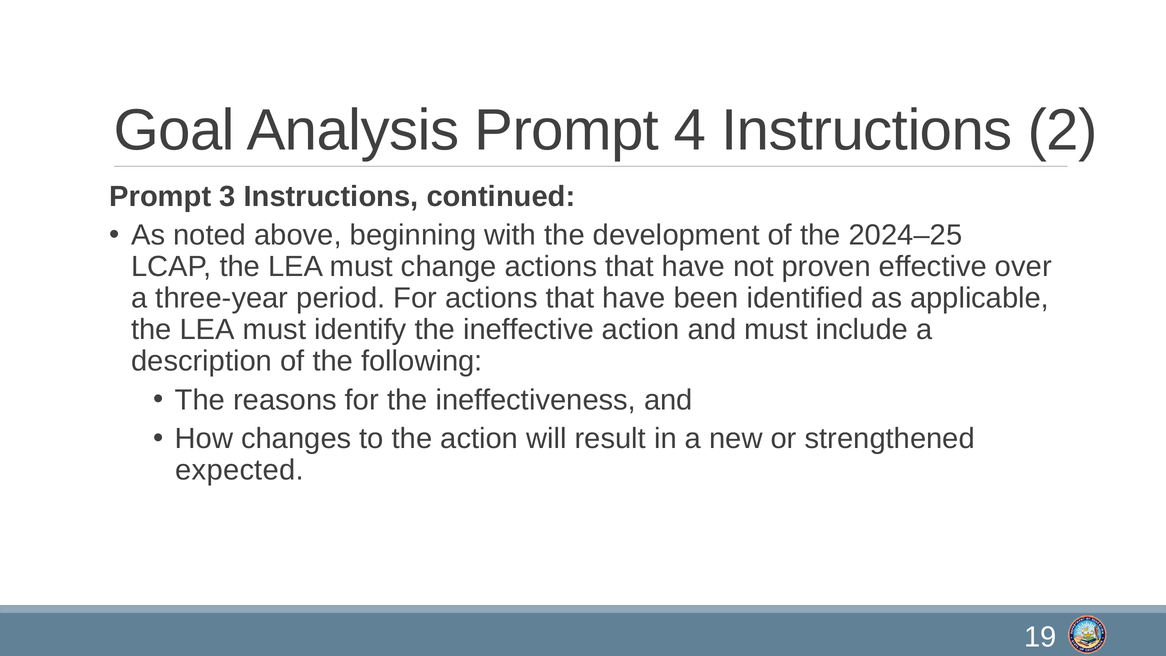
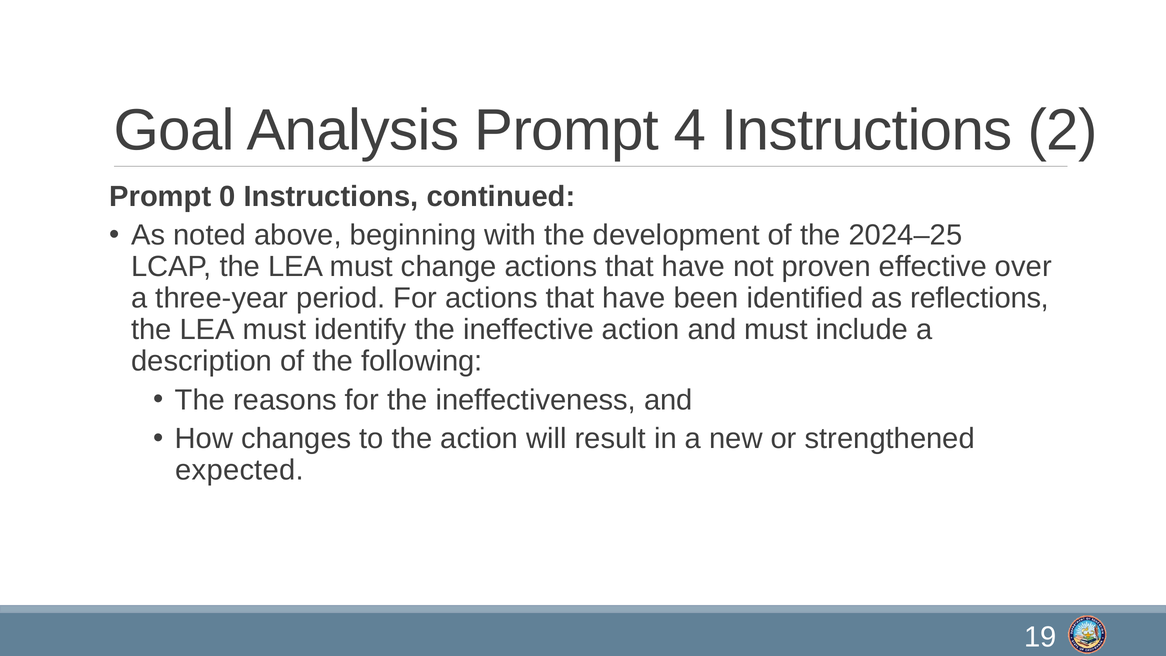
3: 3 -> 0 (227, 196)
applicable: applicable -> reflections (980, 298)
